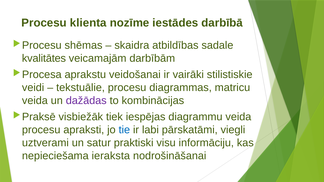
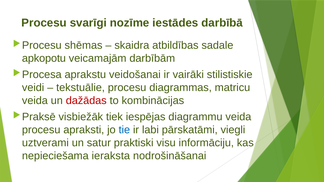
klienta: klienta -> svarīgi (88, 23)
kvalitātes: kvalitātes -> apkopotu (44, 58)
dažādas colour: purple -> red (86, 101)
